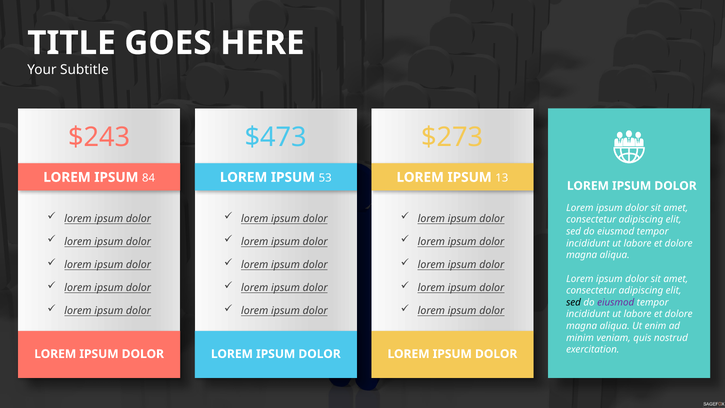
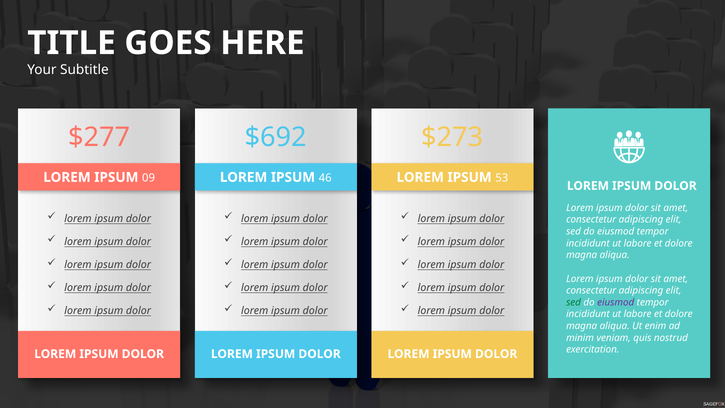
$243: $243 -> $277 (99, 137)
$473: $473 -> $692 (276, 137)
84: 84 -> 09 (149, 178)
53: 53 -> 46 (325, 178)
13: 13 -> 53 (502, 178)
sed colour: black -> green (574, 302)
